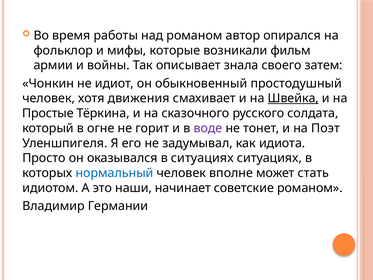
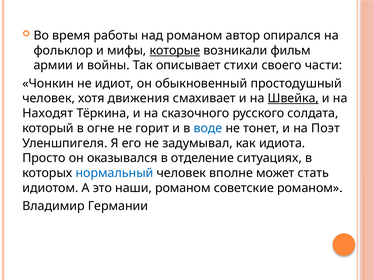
которые underline: none -> present (175, 50)
знала: знала -> стихи (241, 65)
затем: затем -> части (324, 65)
Простые: Простые -> Находят (48, 113)
воде colour: purple -> blue (208, 128)
в ситуациях: ситуациях -> отделение (202, 158)
наши начинает: начинает -> романом (183, 188)
